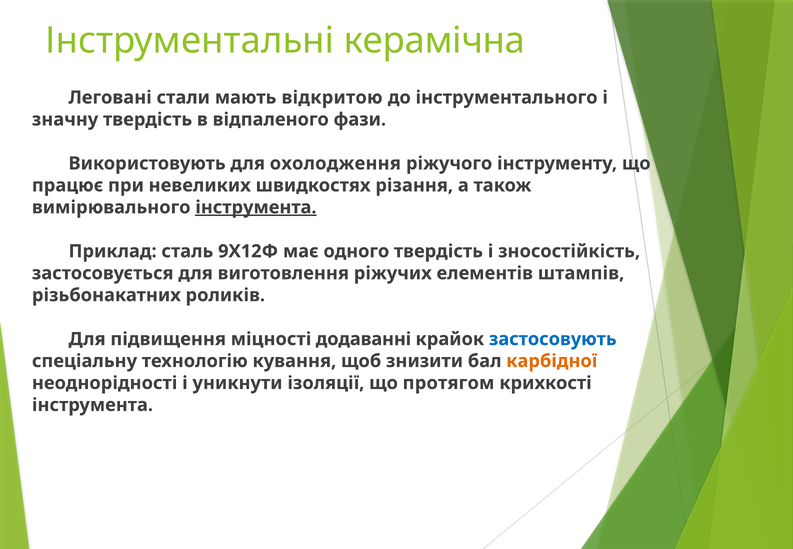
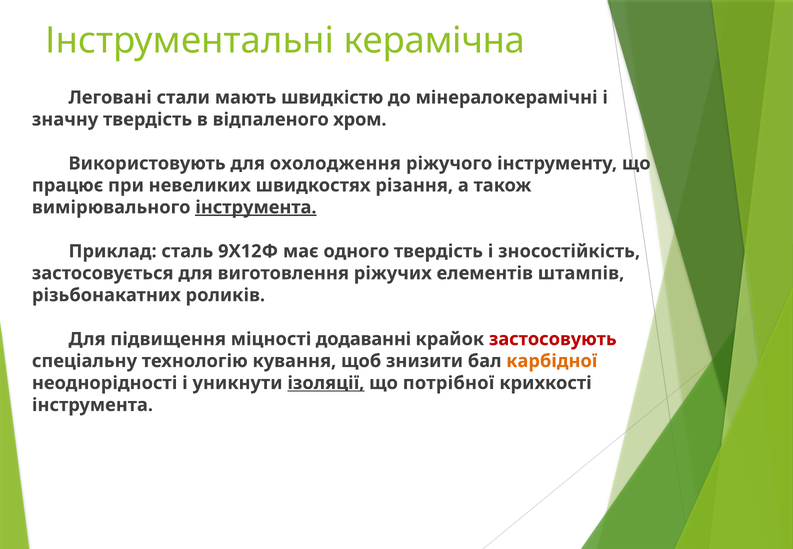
відкритою: відкритою -> швидкістю (332, 98)
інструментального: інструментального -> мінералокерамічні (507, 98)
фази: фази -> хром (360, 119)
застосовують colour: blue -> red (553, 339)
ізоляції underline: none -> present (326, 383)
протягом: протягом -> потрібної (448, 383)
